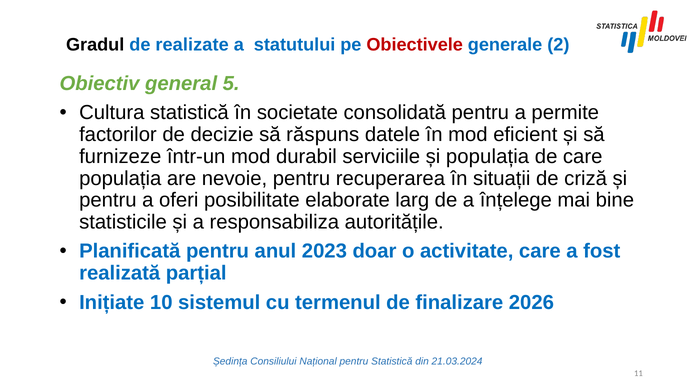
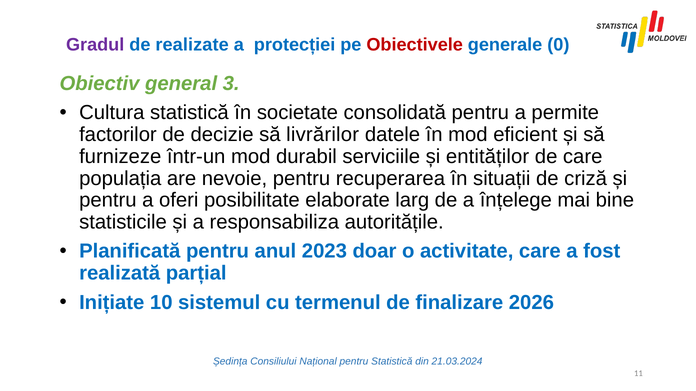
Gradul colour: black -> purple (95, 45)
statutului: statutului -> protecției (295, 45)
2: 2 -> 0 (558, 45)
5: 5 -> 3 (231, 84)
răspuns: răspuns -> livrărilor (323, 135)
și populația: populația -> entităților (488, 157)
